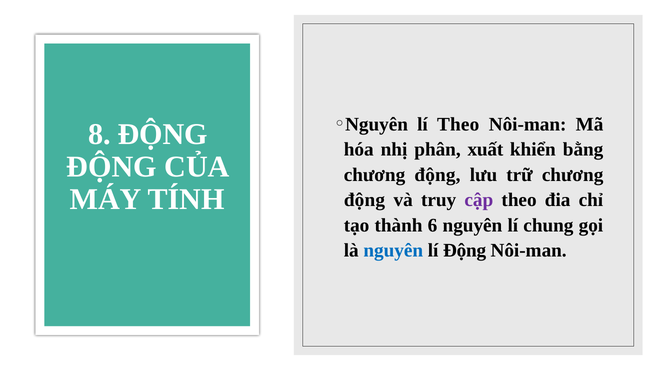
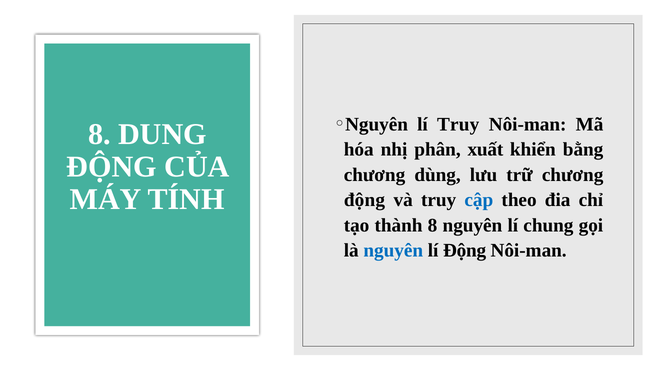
lí Theo: Theo -> Truy (458, 124)
8 ĐỘNG: ĐỘNG -> DUNG (163, 134)
động: động -> dùng (438, 175)
cập colour: purple -> blue (479, 200)
thành 6: 6 -> 8 (433, 225)
